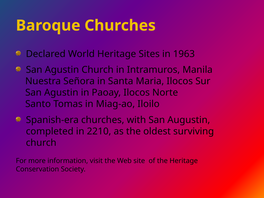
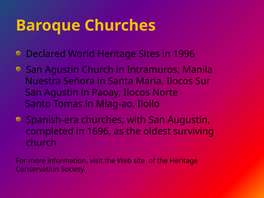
1963: 1963 -> 1996 (184, 54)
2210: 2210 -> 1696 (99, 131)
